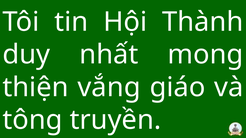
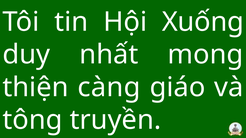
Thành: Thành -> Xuống (203, 22)
vắng: vắng -> càng (109, 87)
